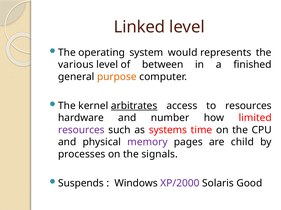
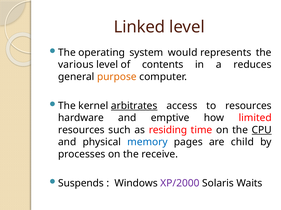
between: between -> contents (163, 65)
finished: finished -> reduces (252, 65)
number: number -> emptive (170, 118)
resources colour: purple -> black (81, 130)
systems: systems -> residing (168, 130)
CPU underline: none -> present (262, 130)
memory colour: purple -> blue (147, 143)
signals: signals -> receive (160, 155)
Good: Good -> Waits (249, 184)
